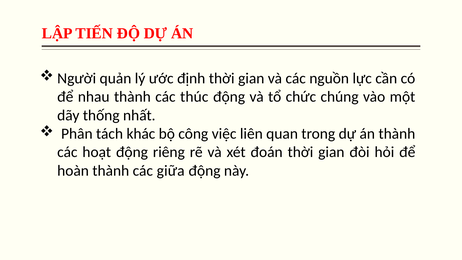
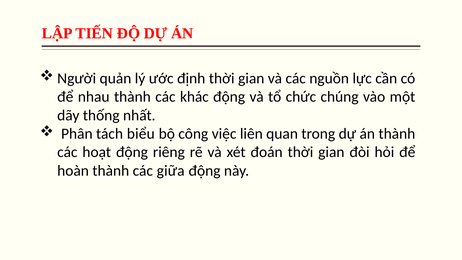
thúc: thúc -> khác (194, 97)
khác: khác -> biểu (141, 134)
